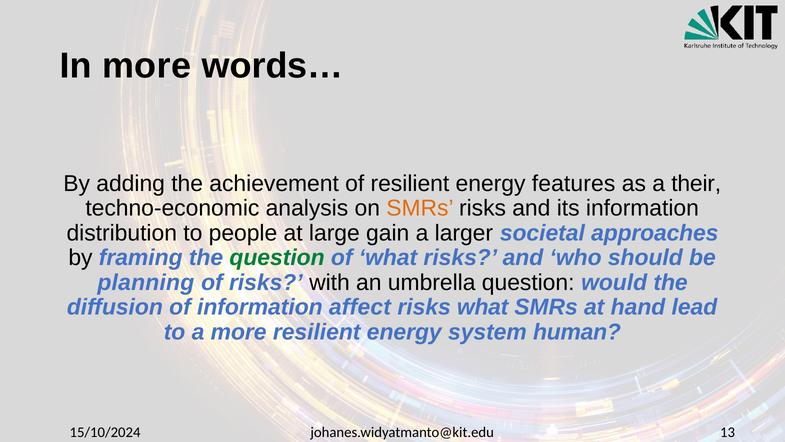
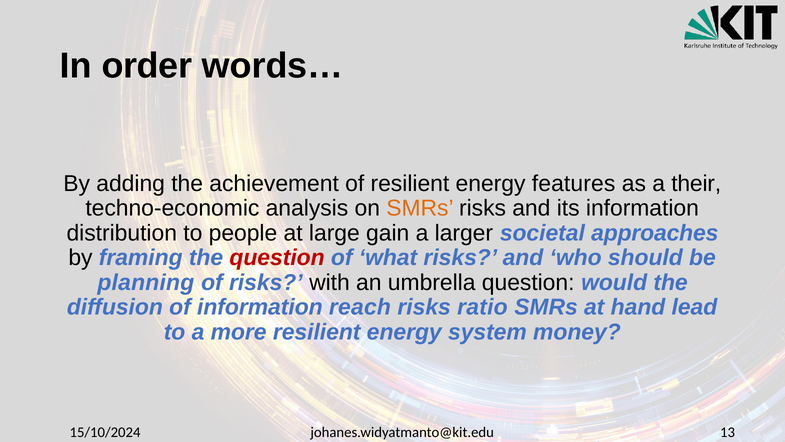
In more: more -> order (147, 66)
question colour: green -> red (277, 257)
affect: affect -> reach (360, 307)
risks what: what -> ratio (482, 307)
human: human -> money (577, 332)
